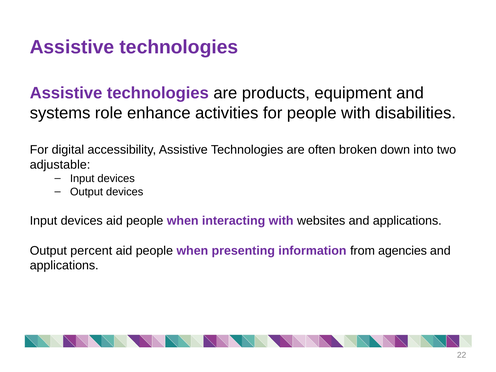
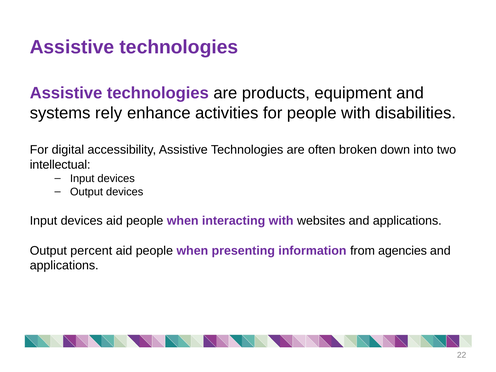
role: role -> rely (109, 113)
adjustable: adjustable -> intellectual (60, 165)
